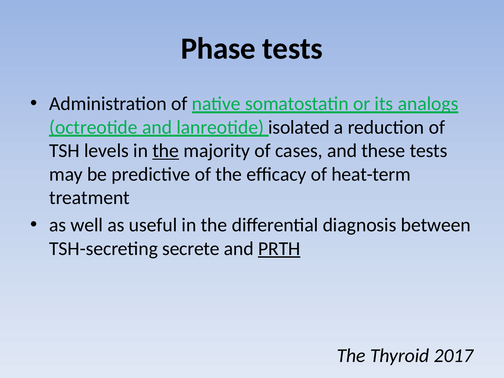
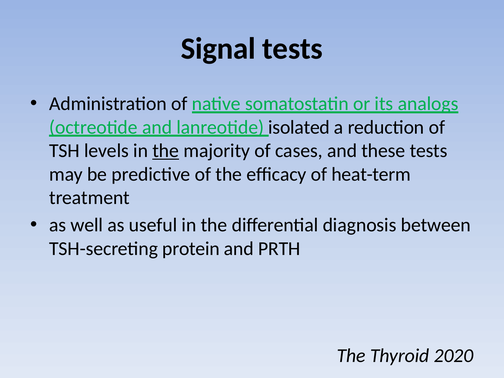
Phase: Phase -> Signal (218, 49)
secrete: secrete -> protein (191, 249)
PRTH underline: present -> none (279, 249)
2017: 2017 -> 2020 (454, 356)
